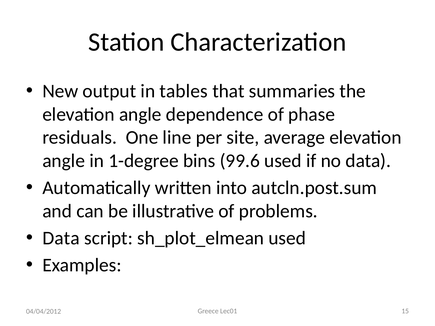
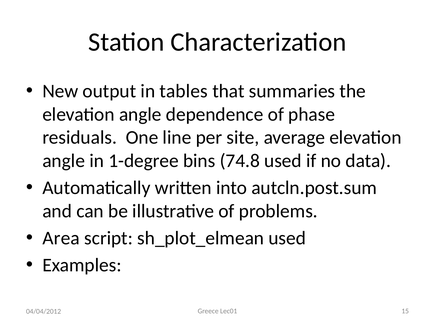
99.6: 99.6 -> 74.8 (240, 161)
Data: Data -> Area (61, 238)
